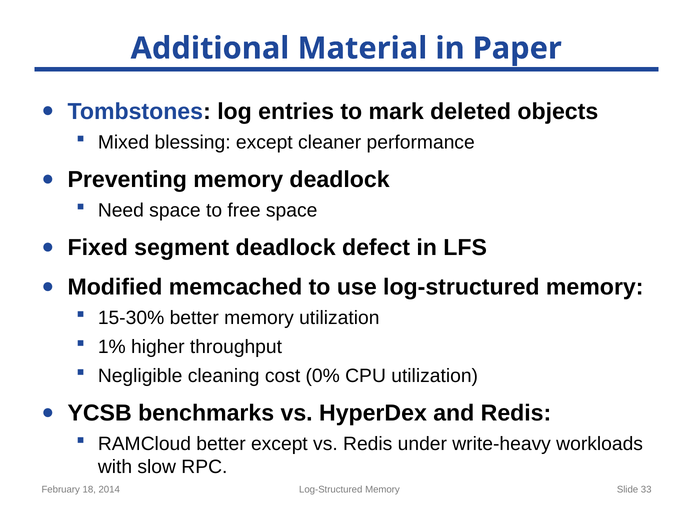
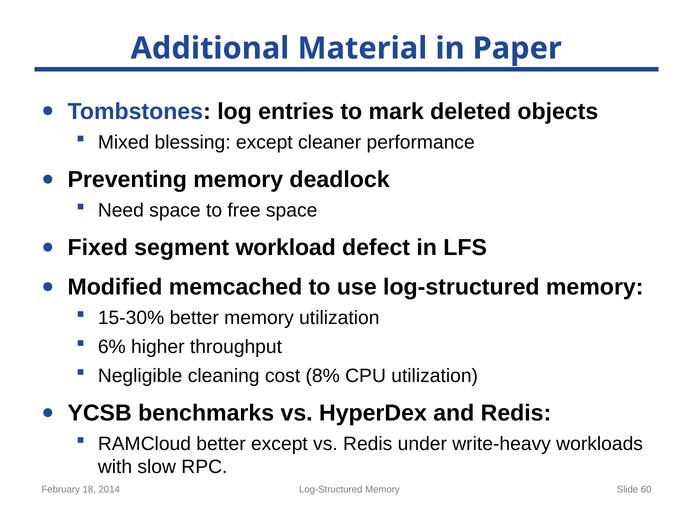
segment deadlock: deadlock -> workload (286, 248)
1%: 1% -> 6% (112, 347)
0%: 0% -> 8% (323, 376)
33: 33 -> 60 (646, 489)
